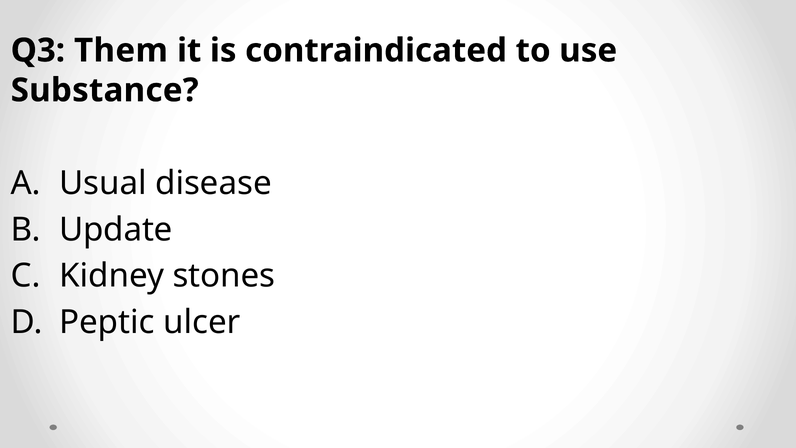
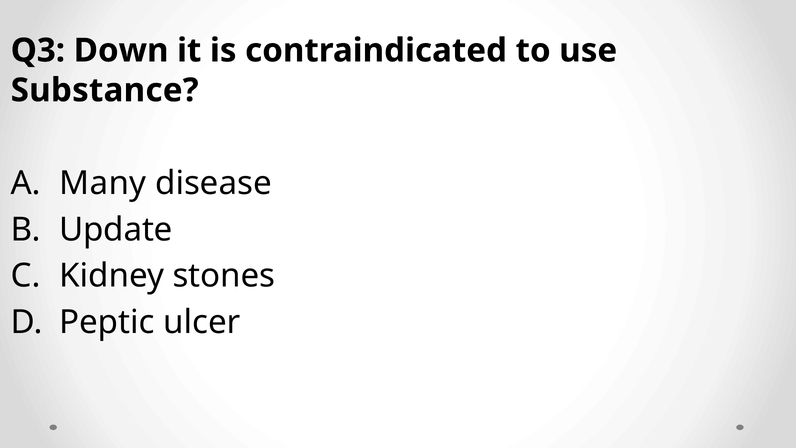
Them: Them -> Down (121, 50)
Usual: Usual -> Many (103, 183)
